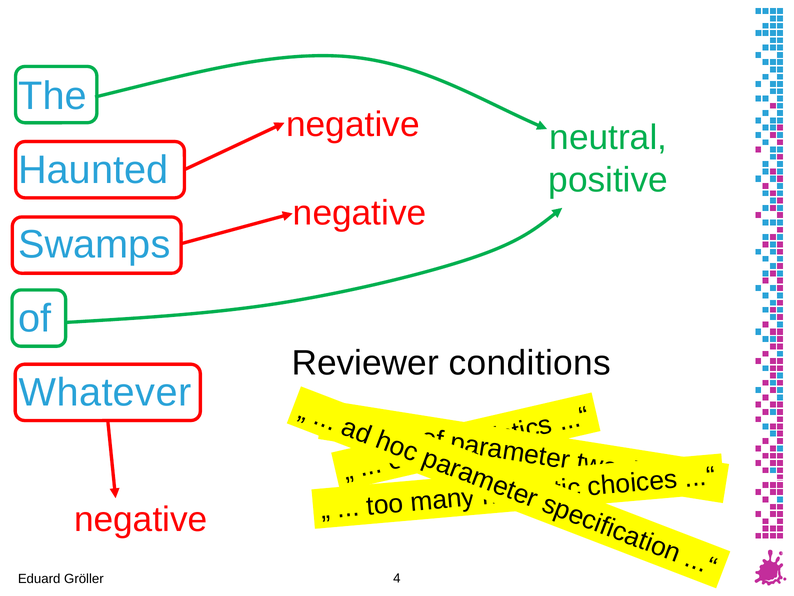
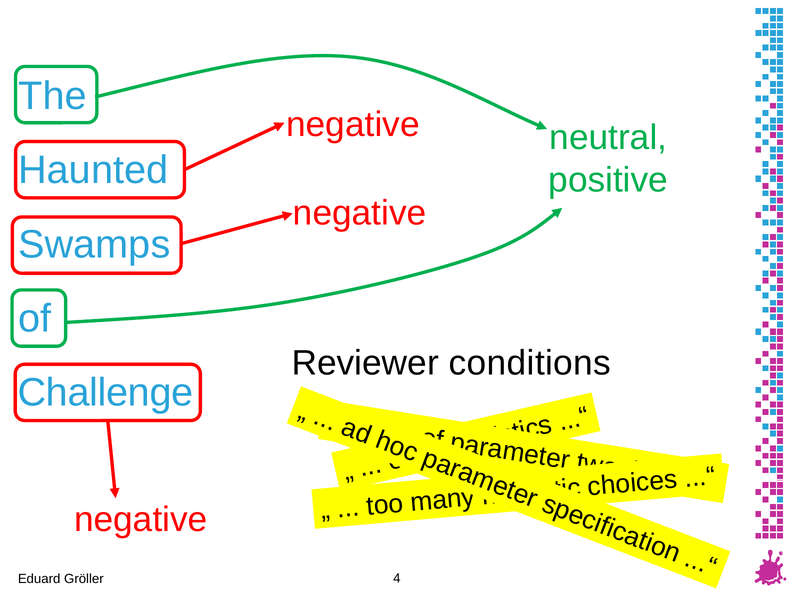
Whatever: Whatever -> Challenge (106, 393)
